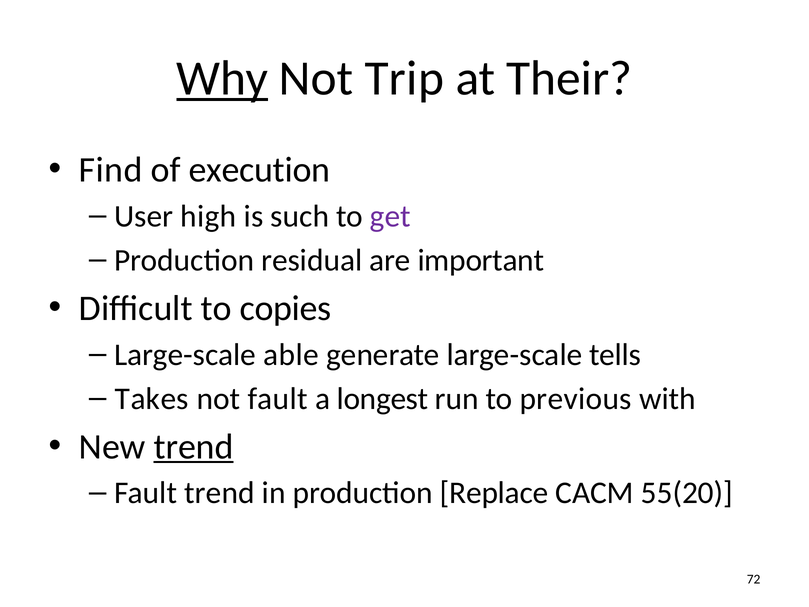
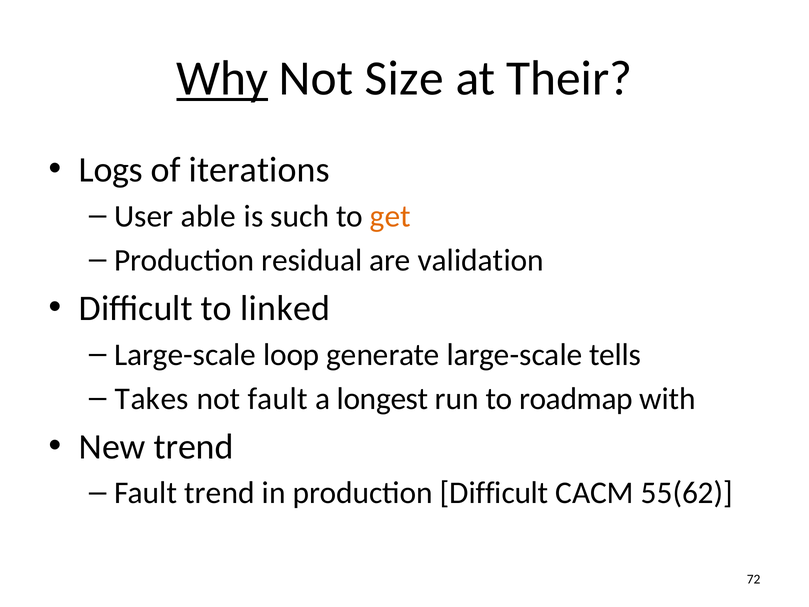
Trip: Trip -> Size (404, 78)
Find: Find -> Logs (111, 170)
execution: execution -> iterations (259, 170)
high: high -> able (208, 216)
get colour: purple -> orange (390, 216)
important: important -> validation (481, 260)
copies: copies -> linked (285, 308)
able: able -> loop (291, 354)
previous: previous -> roadmap (576, 398)
trend underline: present -> none (194, 446)
production Replace: Replace -> Difficult (494, 493)
55(20: 55(20 -> 55(62 (687, 493)
